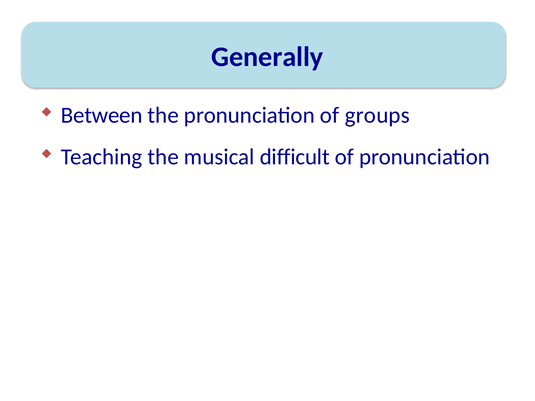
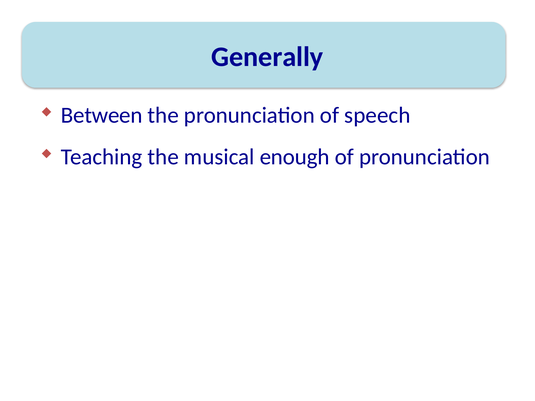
groups: groups -> speech (377, 115)
difficult: difficult -> enough (295, 157)
